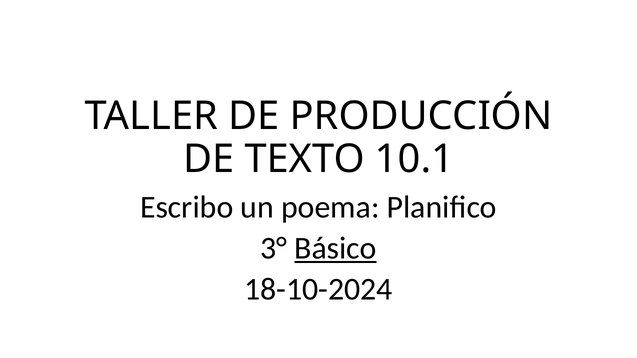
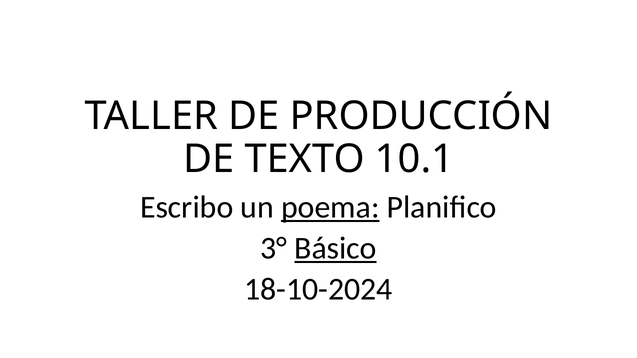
poema underline: none -> present (330, 208)
